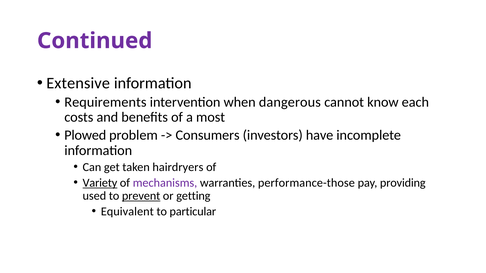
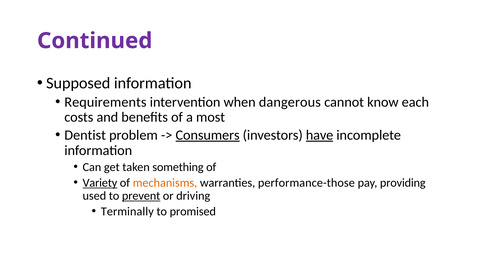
Extensive: Extensive -> Supposed (78, 83)
Plowed: Plowed -> Dentist (85, 135)
Consumers underline: none -> present (208, 135)
have underline: none -> present (320, 135)
hairdryers: hairdryers -> something (178, 167)
mechanisms colour: purple -> orange (165, 183)
getting: getting -> driving (193, 196)
Equivalent: Equivalent -> Terminally (127, 212)
particular: particular -> promised (193, 212)
